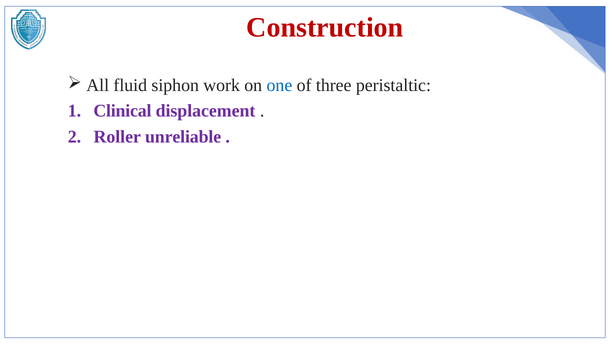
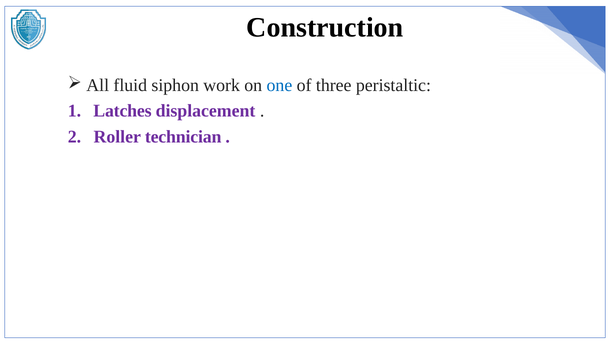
Construction colour: red -> black (325, 27)
Clinical: Clinical -> Latches (122, 111)
unreliable: unreliable -> technician (183, 137)
